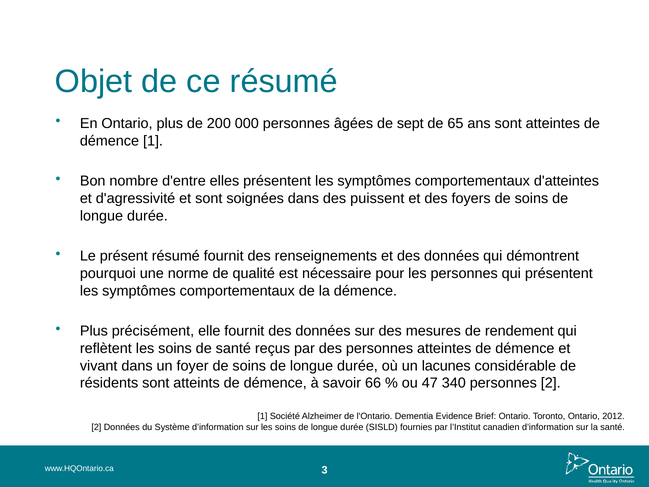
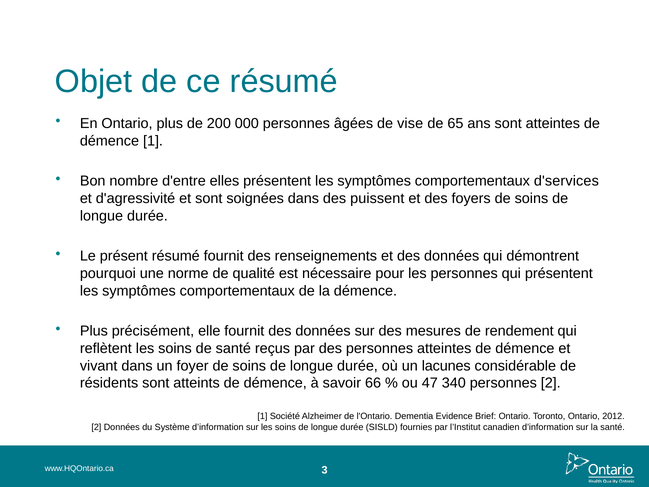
sept: sept -> vise (410, 123)
d'atteintes: d'atteintes -> d'services (566, 181)
